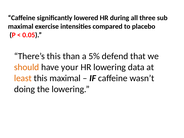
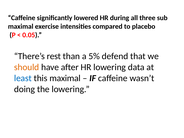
There’s this: this -> rest (54, 56)
your: your -> after (70, 67)
least colour: orange -> blue (23, 78)
